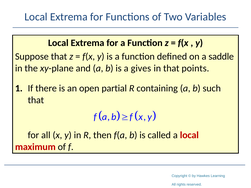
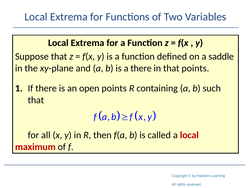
a gives: gives -> there (141, 68)
open partial: partial -> points (114, 88)
